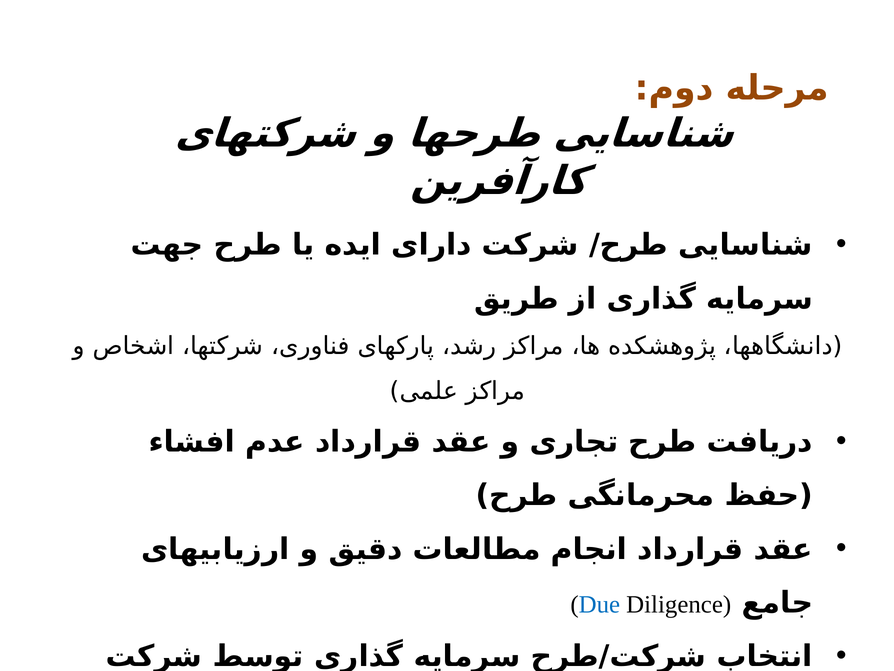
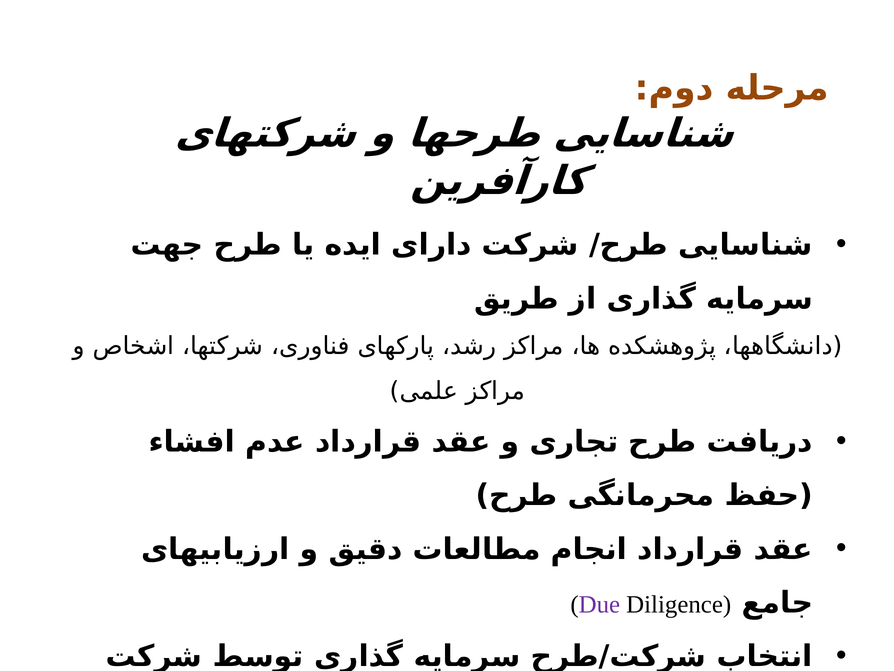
Due colour: blue -> purple (599, 604)
